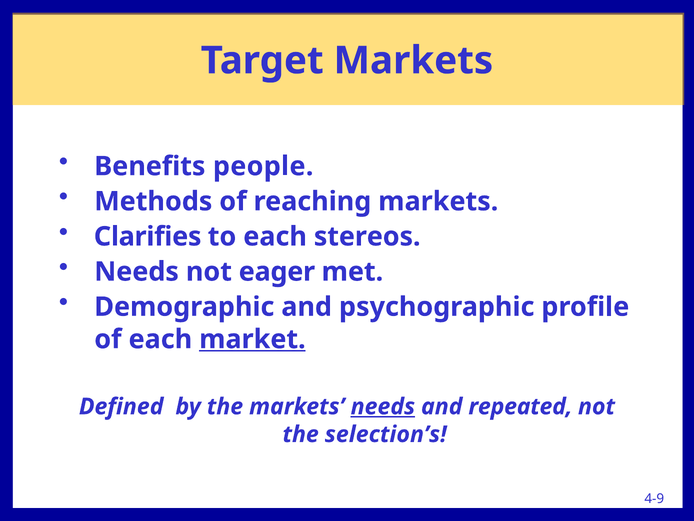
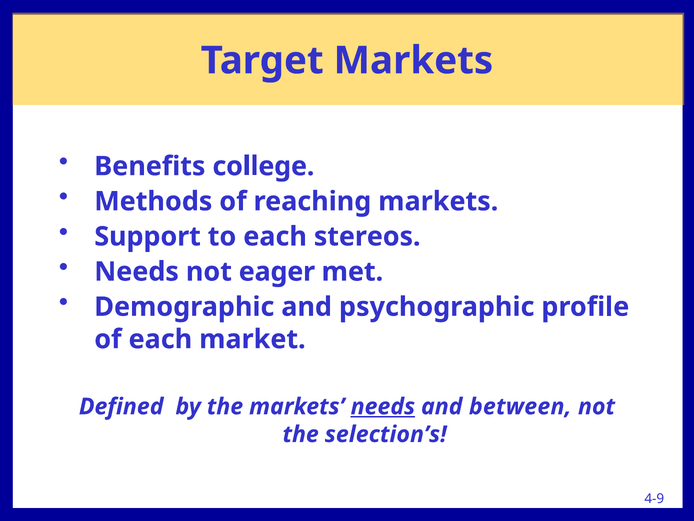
people: people -> college (263, 166)
Clarifies: Clarifies -> Support (148, 236)
market underline: present -> none (252, 339)
repeated: repeated -> between (520, 406)
